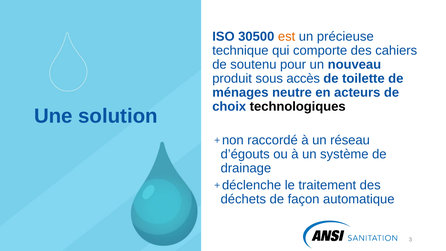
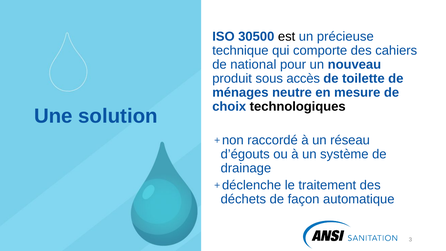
est colour: orange -> black (287, 36)
soutenu: soutenu -> national (253, 64)
acteurs: acteurs -> mesure (357, 93)
